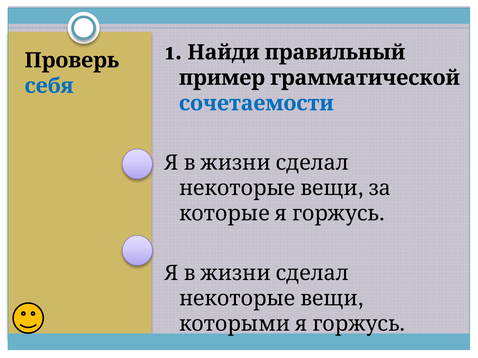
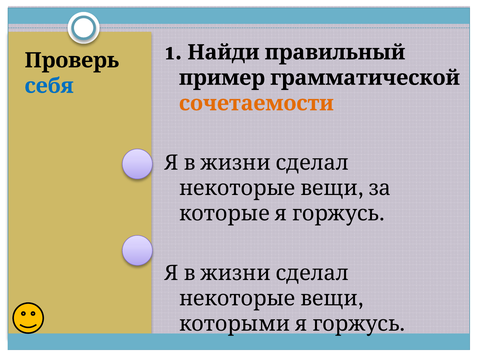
сочетаемости colour: blue -> orange (256, 103)
